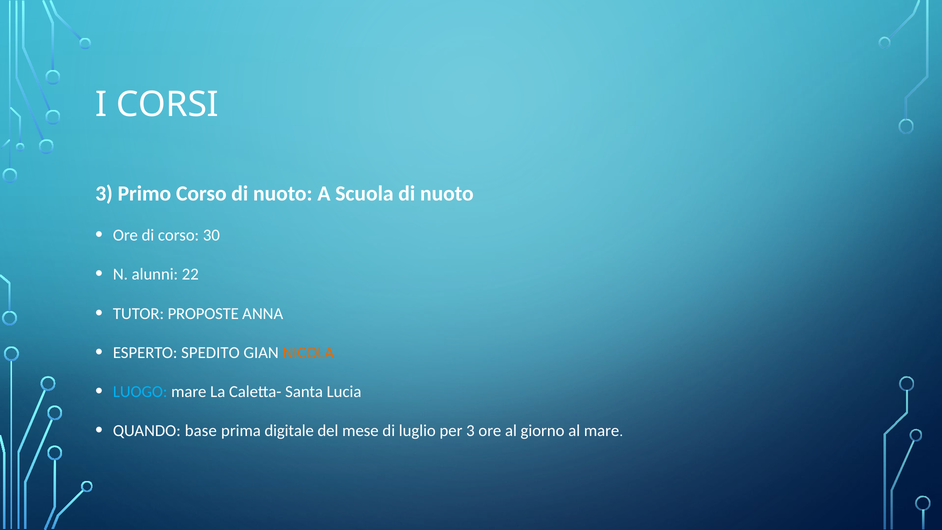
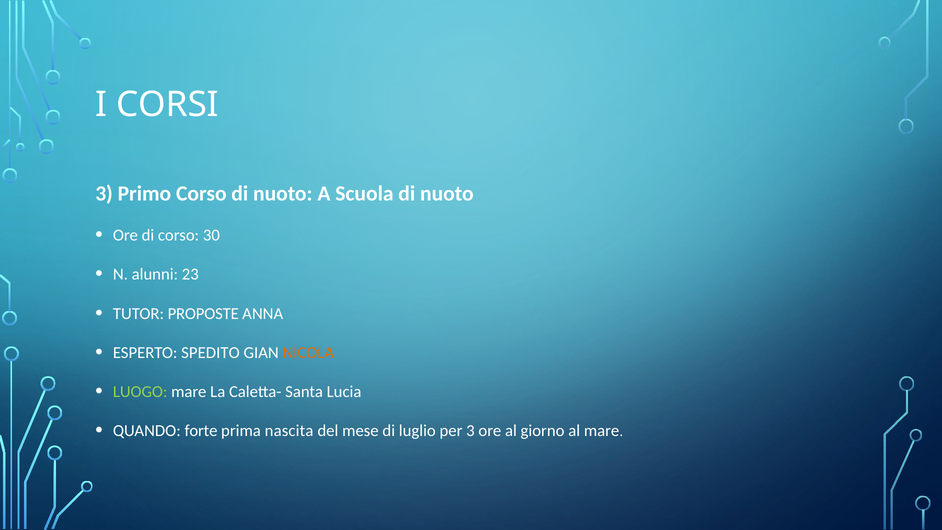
22: 22 -> 23 (190, 274)
LUOGO colour: light blue -> light green (140, 392)
base: base -> forte (201, 431)
digitale: digitale -> nascita (289, 431)
